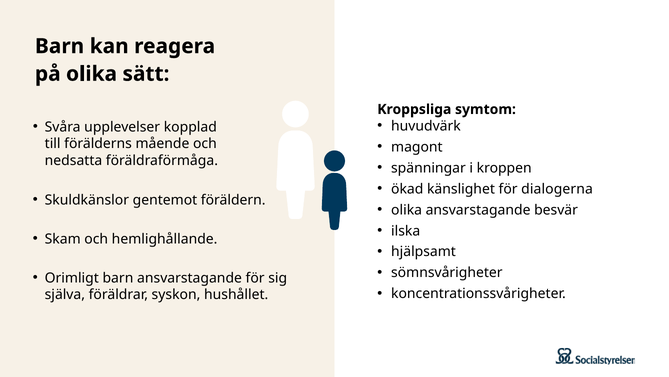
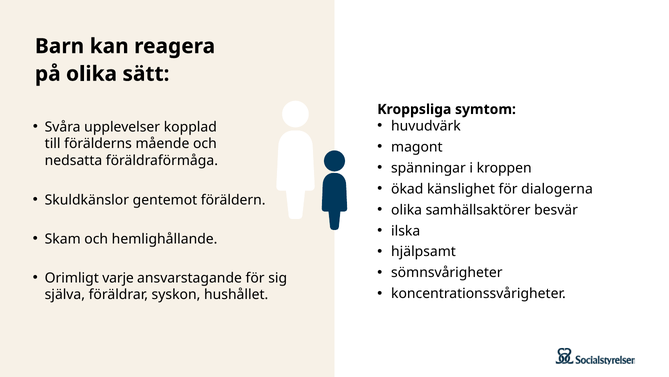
olika ansvarstagande: ansvarstagande -> samhällsaktörer (478, 210)
Orimligt barn: barn -> varje (118, 278)
